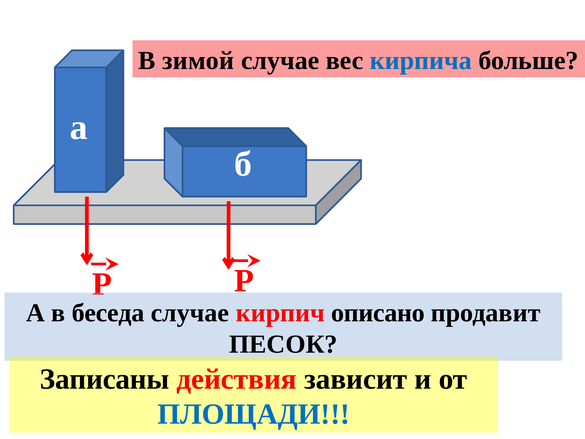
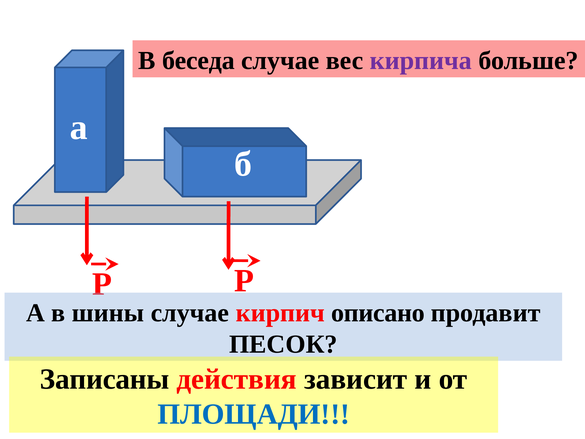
зимой: зимой -> беседа (198, 61)
кирпича colour: blue -> purple (421, 61)
беседа: беседа -> шины (108, 313)
